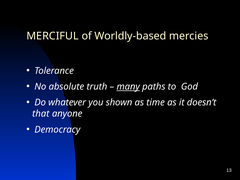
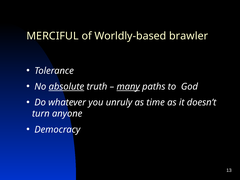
mercies: mercies -> brawler (189, 36)
absolute underline: none -> present (66, 87)
shown: shown -> unruly (119, 102)
that: that -> turn (41, 114)
